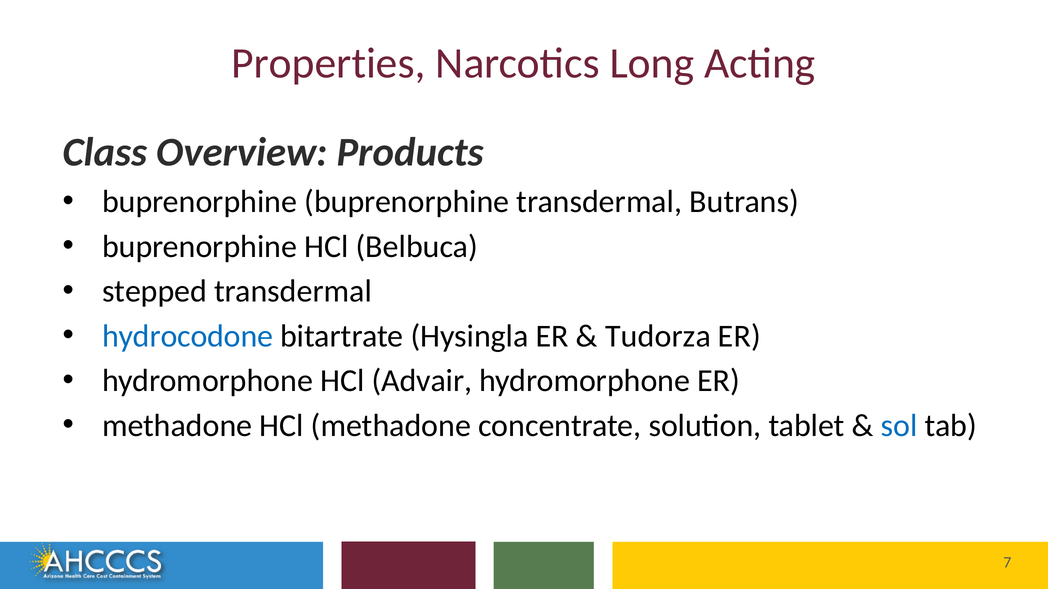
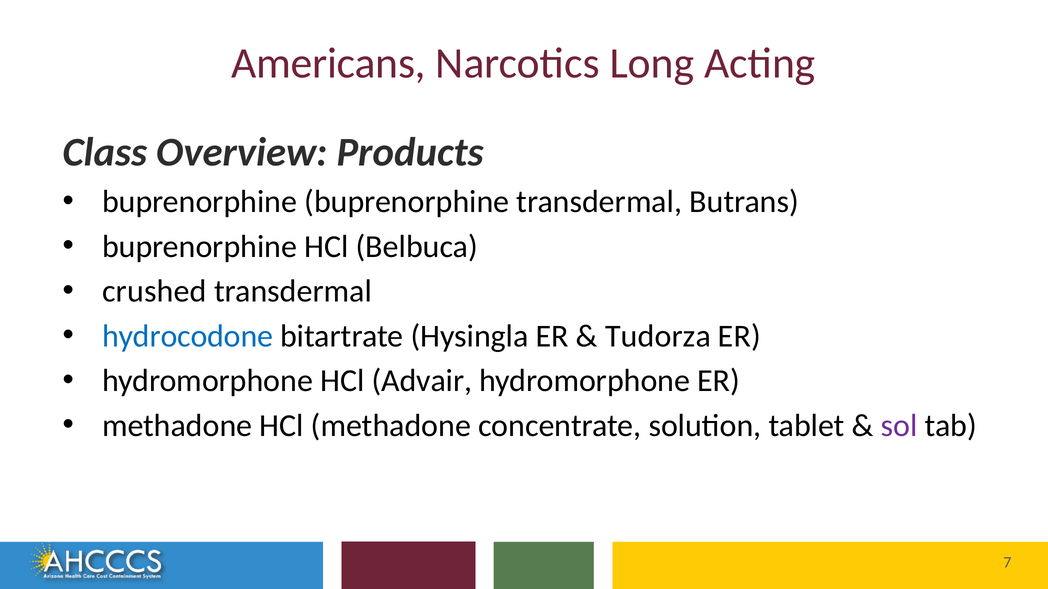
Properties: Properties -> Americans (329, 63)
stepped: stepped -> crushed (154, 292)
sol colour: blue -> purple (899, 426)
